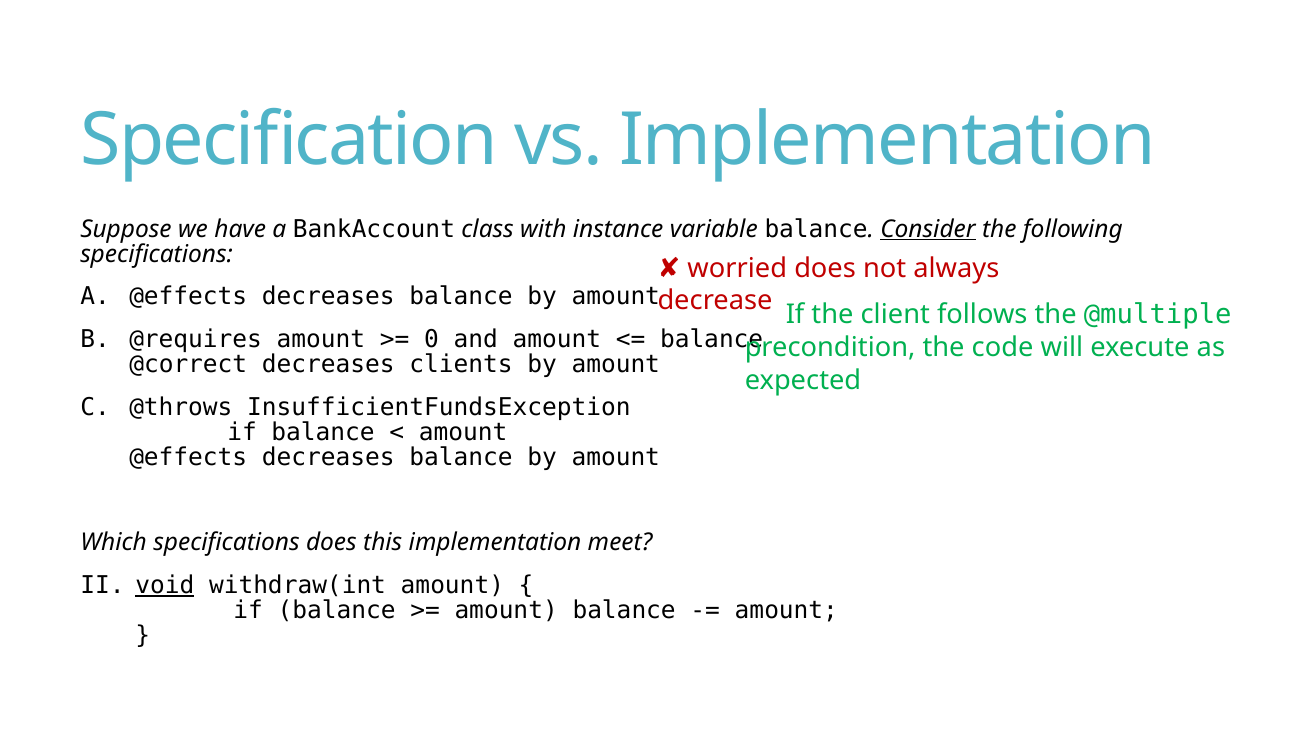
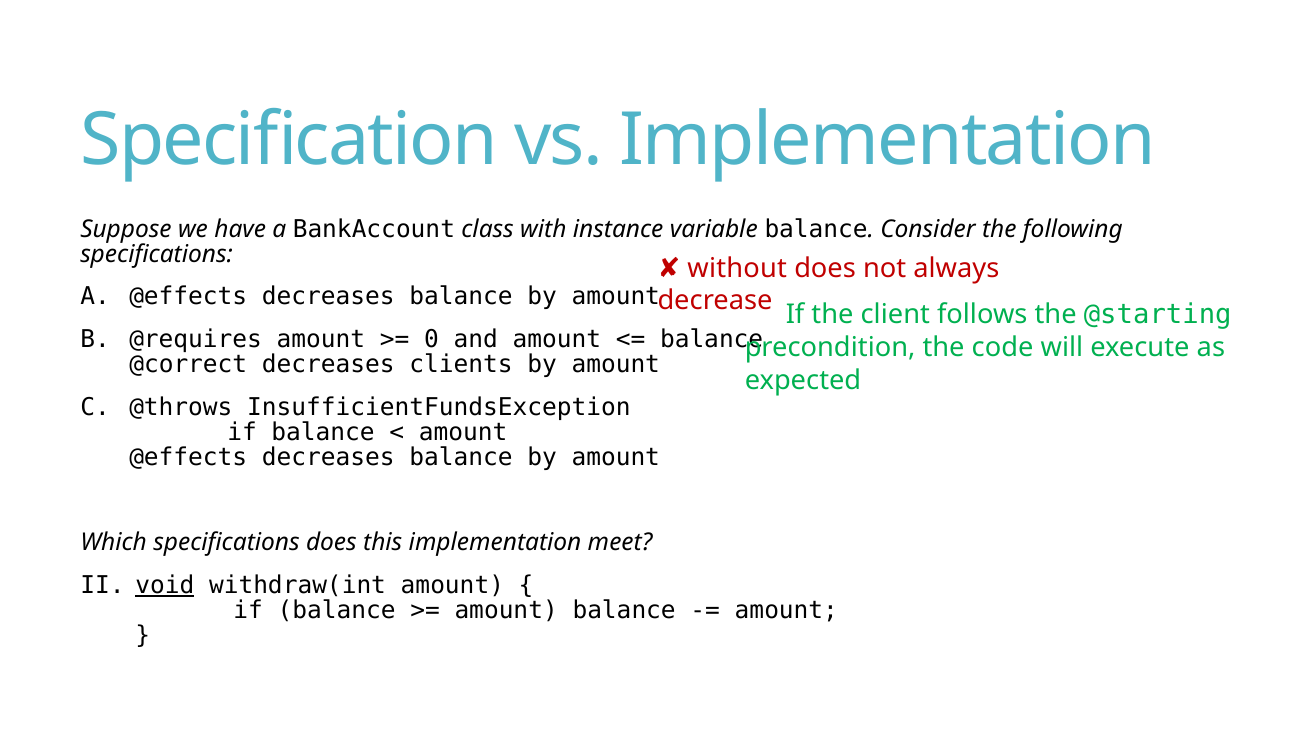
Consider underline: present -> none (928, 229)
worried: worried -> without (737, 268)
@multiple: @multiple -> @starting (1158, 315)
